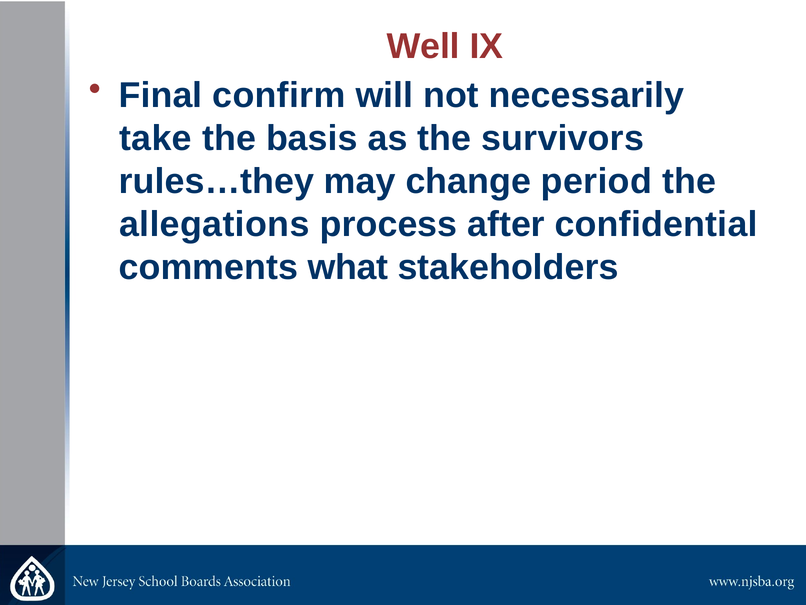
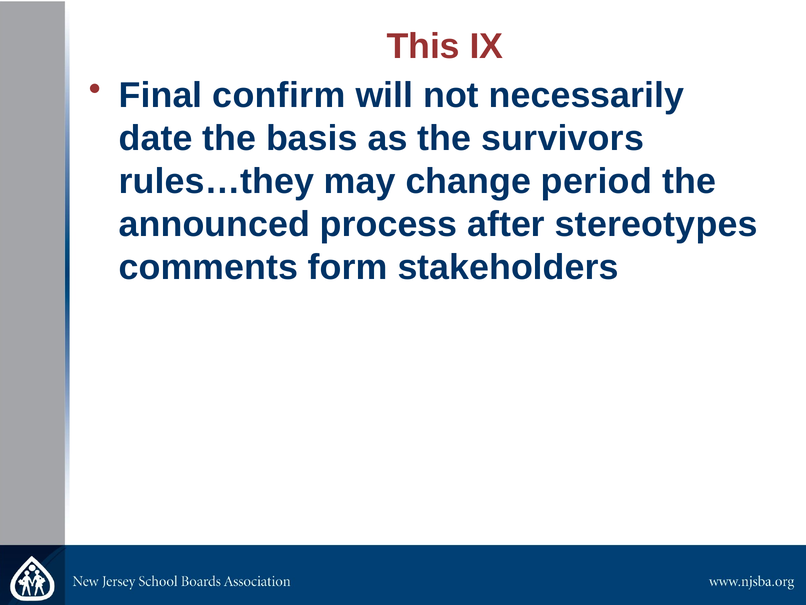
Well: Well -> This (423, 46)
take: take -> date (156, 138)
allegations: allegations -> announced (214, 224)
confidential: confidential -> stereotypes (656, 224)
what: what -> form (348, 267)
